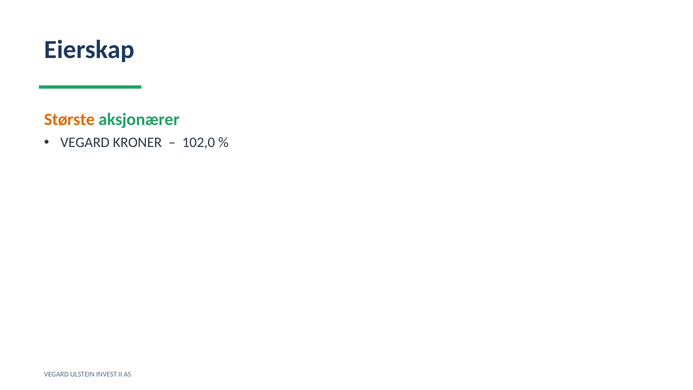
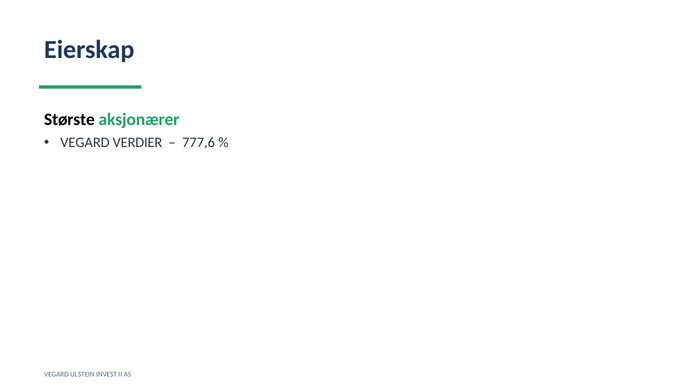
Største colour: orange -> black (69, 119)
KRONER: KRONER -> VERDIER (137, 143)
102,0: 102,0 -> 777,6 (199, 143)
